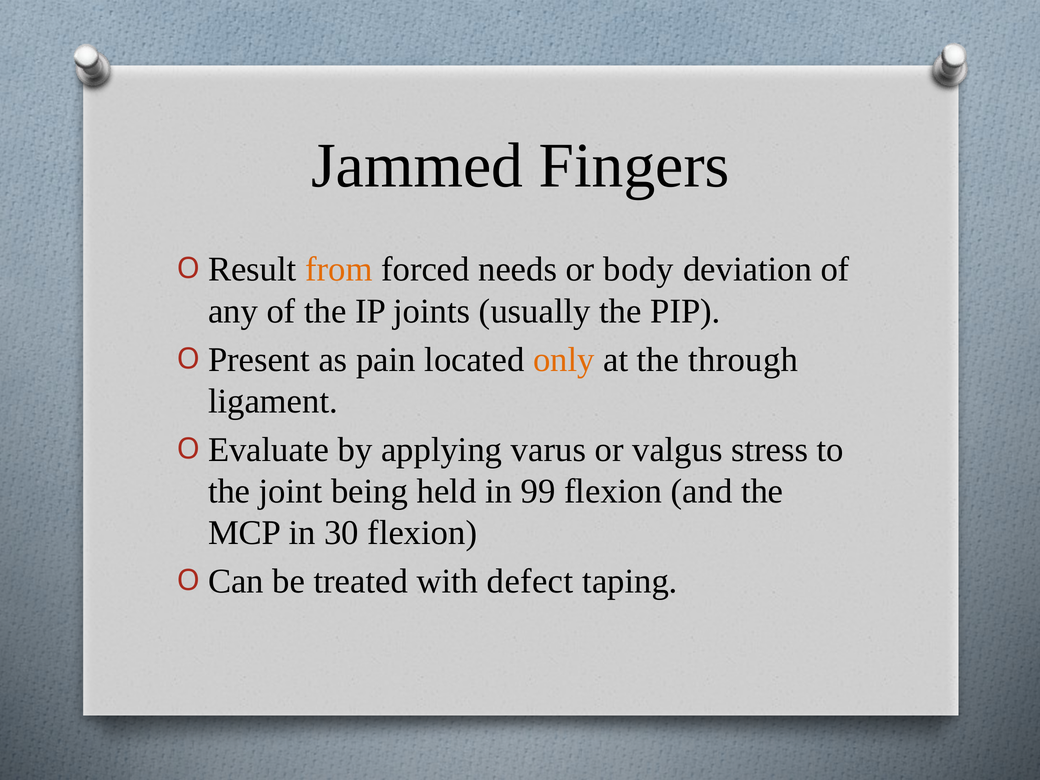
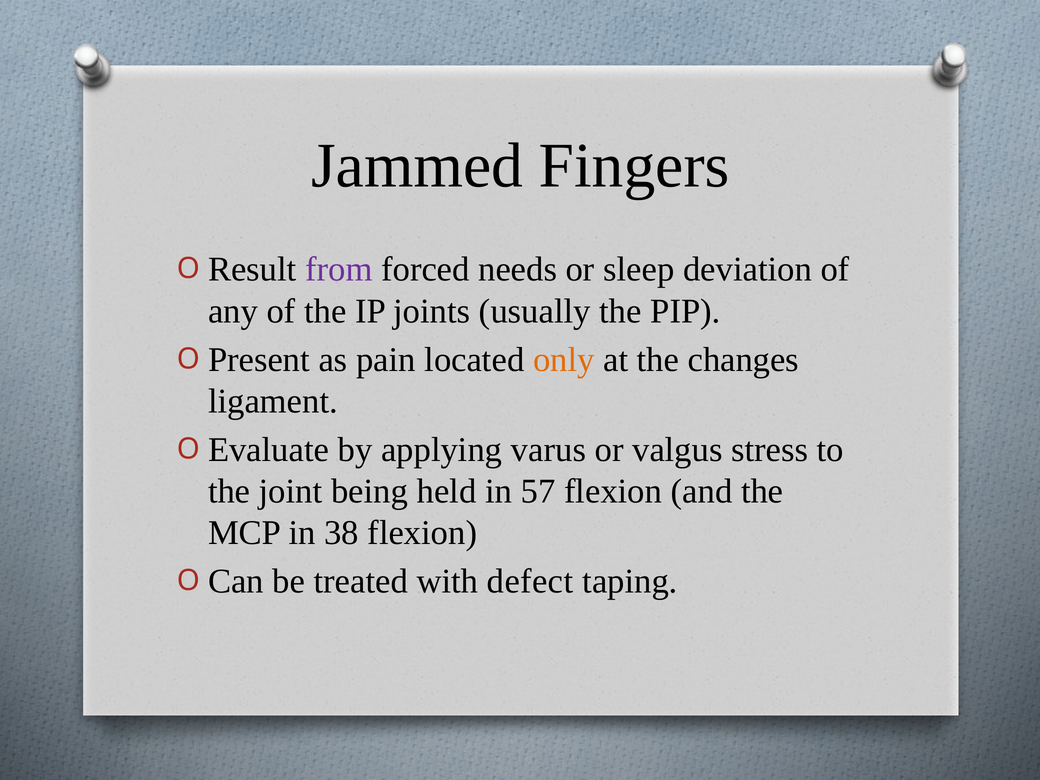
from colour: orange -> purple (339, 269)
body: body -> sleep (639, 269)
through: through -> changes (743, 360)
99: 99 -> 57 (538, 491)
30: 30 -> 38 (341, 533)
